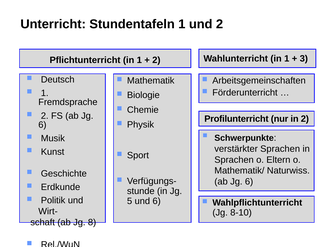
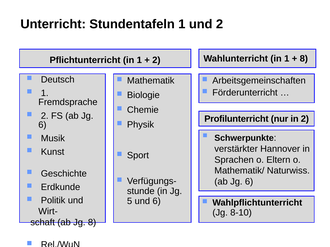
3: 3 -> 8 (304, 59)
verstärkter Sprachen: Sprachen -> Hannover (280, 149)
